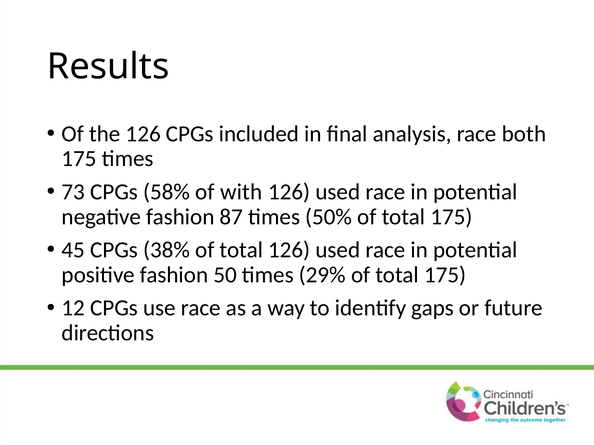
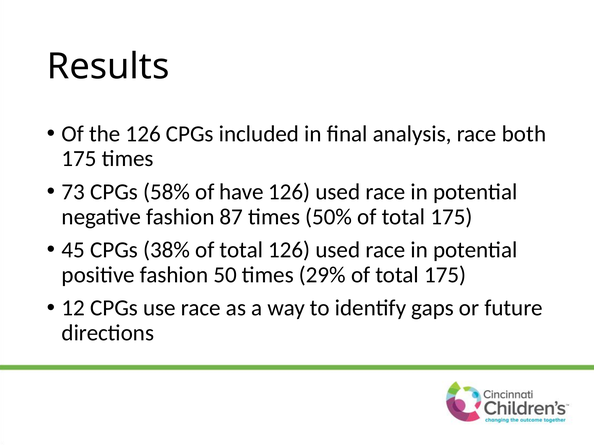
with: with -> have (241, 192)
